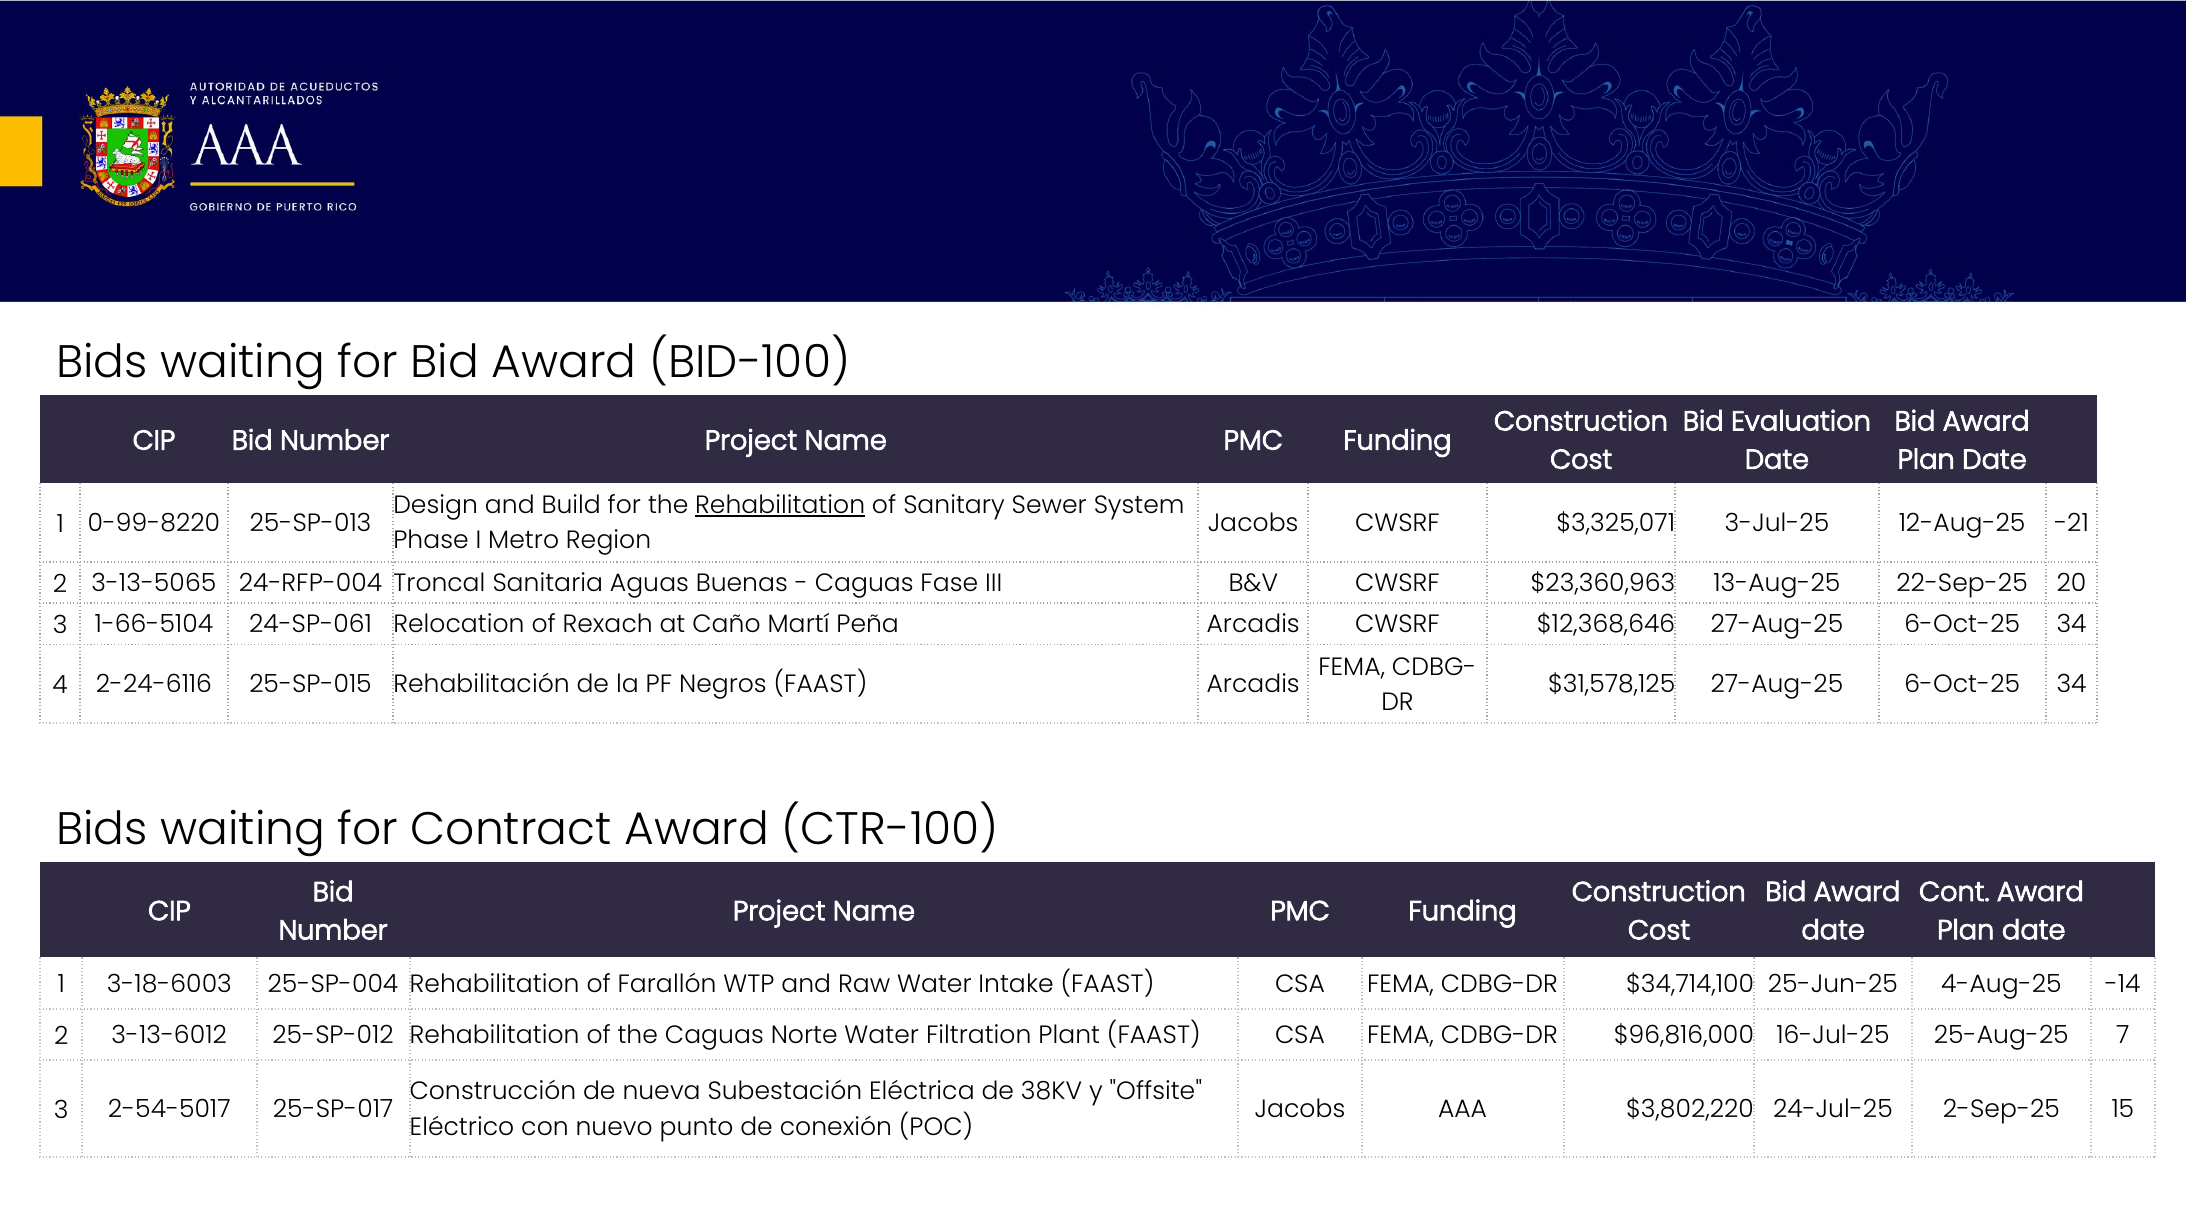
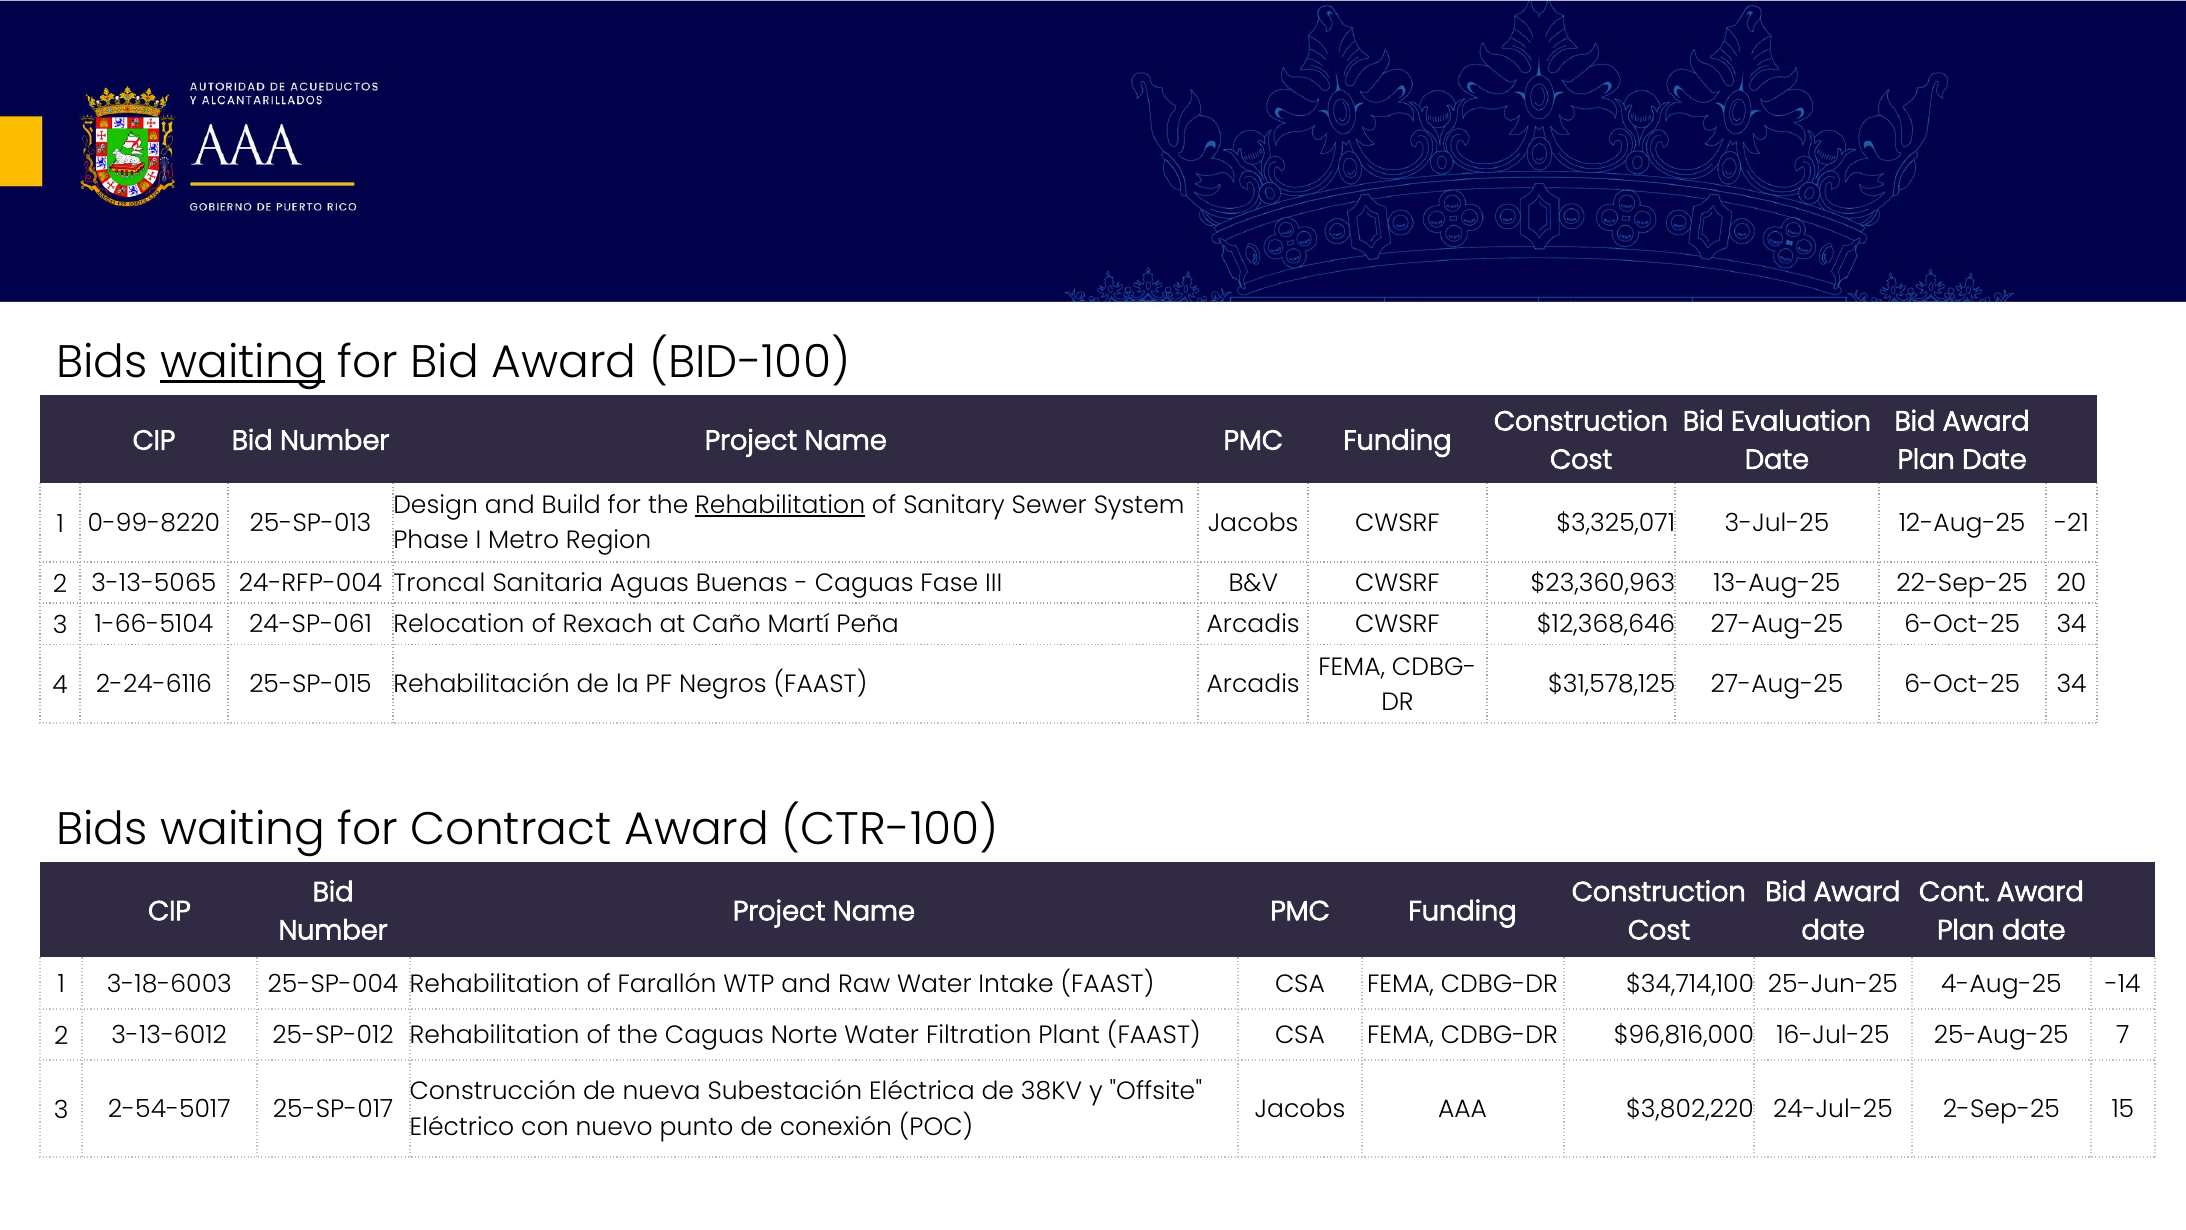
waiting underline: none -> present (243, 362)
